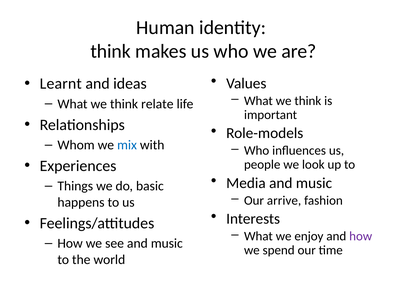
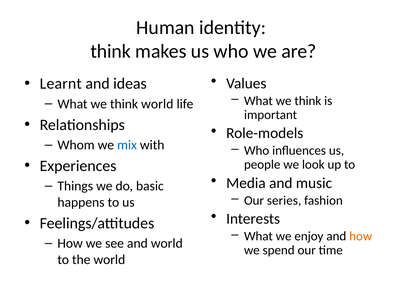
think relate: relate -> world (157, 104)
arrive: arrive -> series (284, 201)
how colour: purple -> orange (361, 236)
see and music: music -> world (167, 244)
